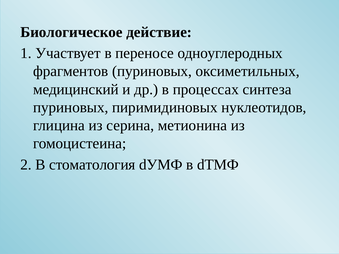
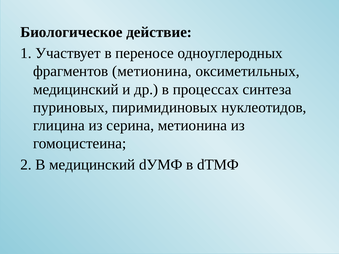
фрагментов пуриновых: пуриновых -> метионина (152, 71)
В стоматология: стоматология -> медицинский (92, 165)
